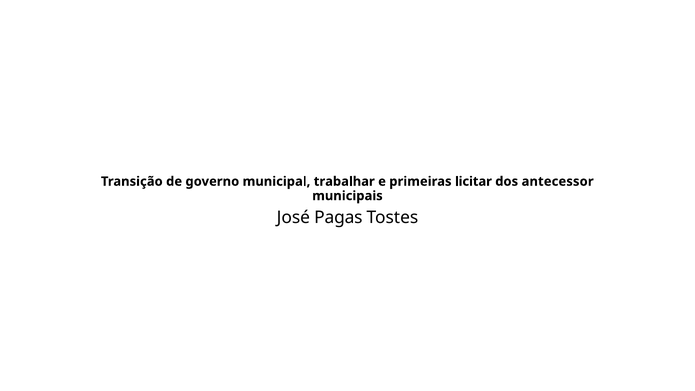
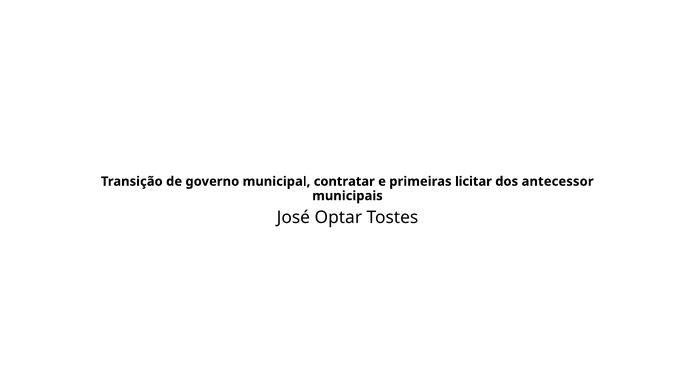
trabalhar: trabalhar -> contratar (344, 181)
Pagas: Pagas -> Optar (338, 217)
